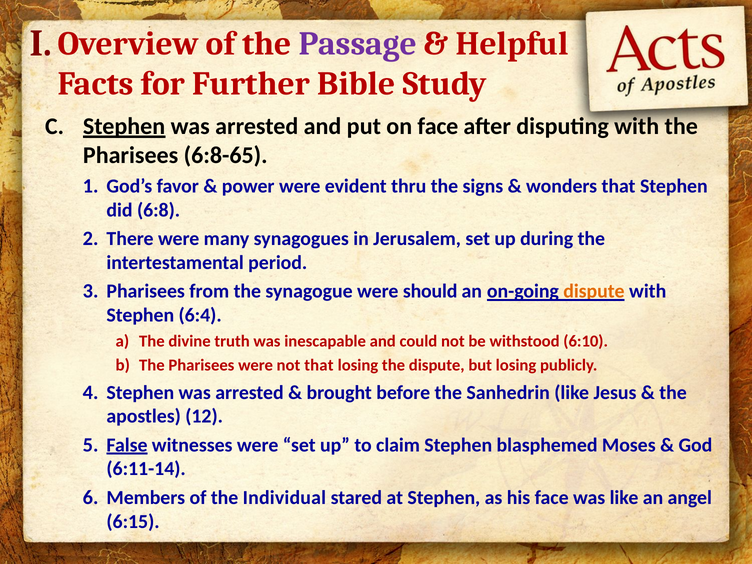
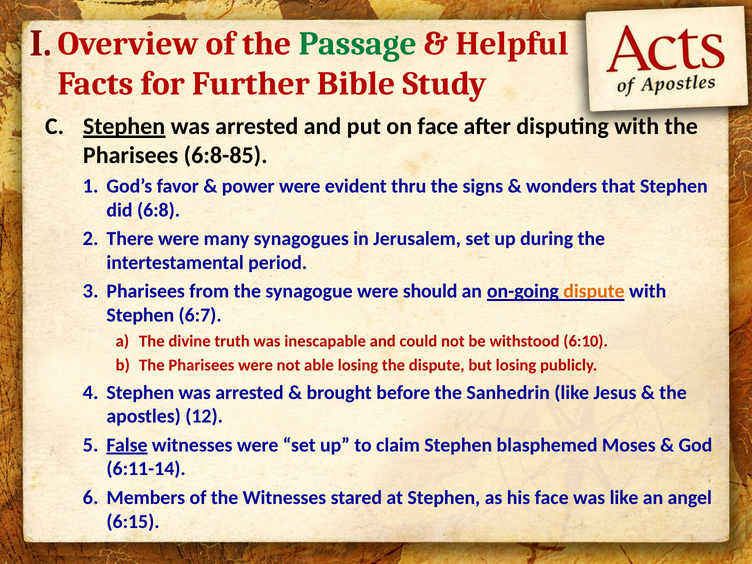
Passage colour: purple -> green (358, 44)
6:8-65: 6:8-65 -> 6:8-85 (226, 155)
6:4: 6:4 -> 6:7 (200, 315)
not that: that -> able (319, 365)
the Individual: Individual -> Witnesses (284, 498)
